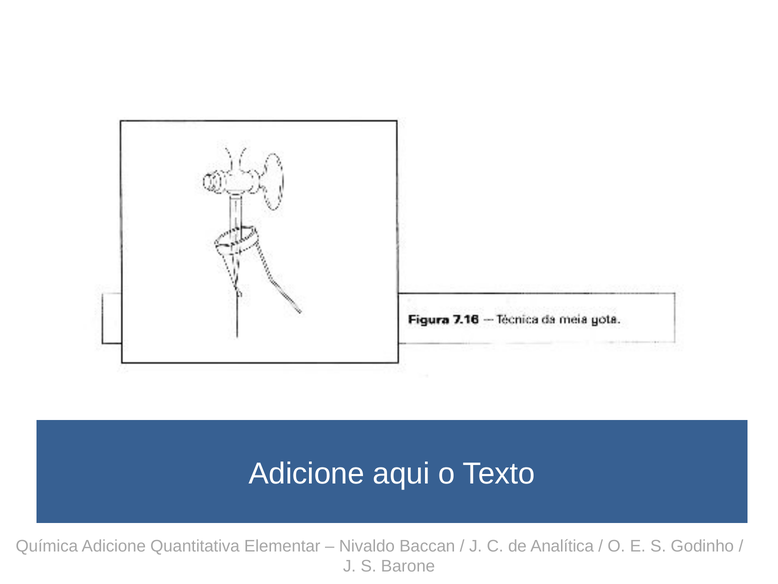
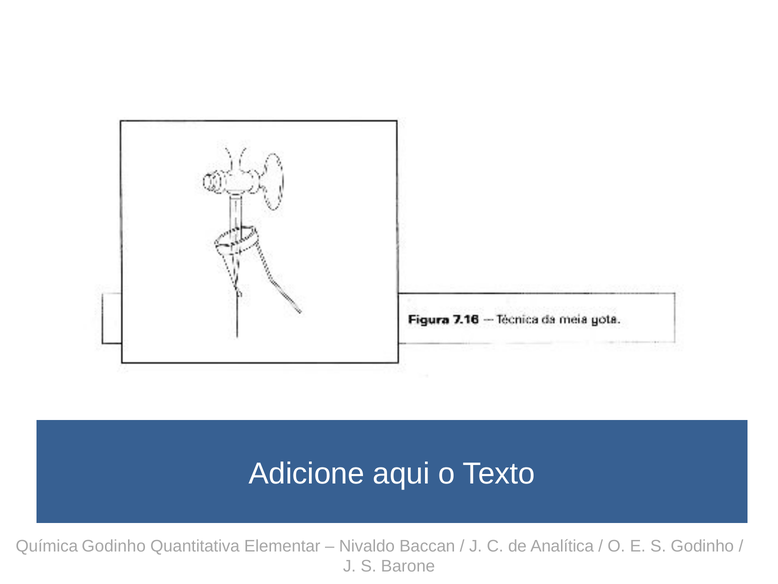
Química Adicione: Adicione -> Godinho (114, 546)
